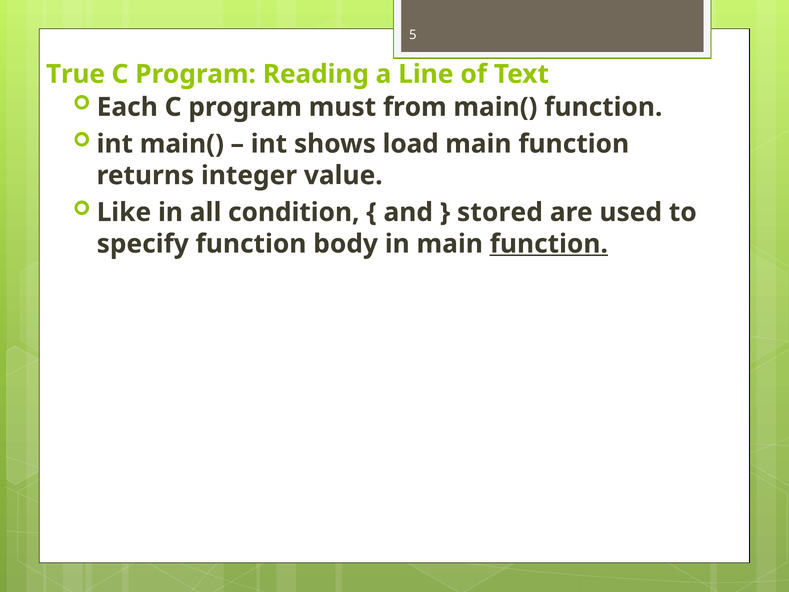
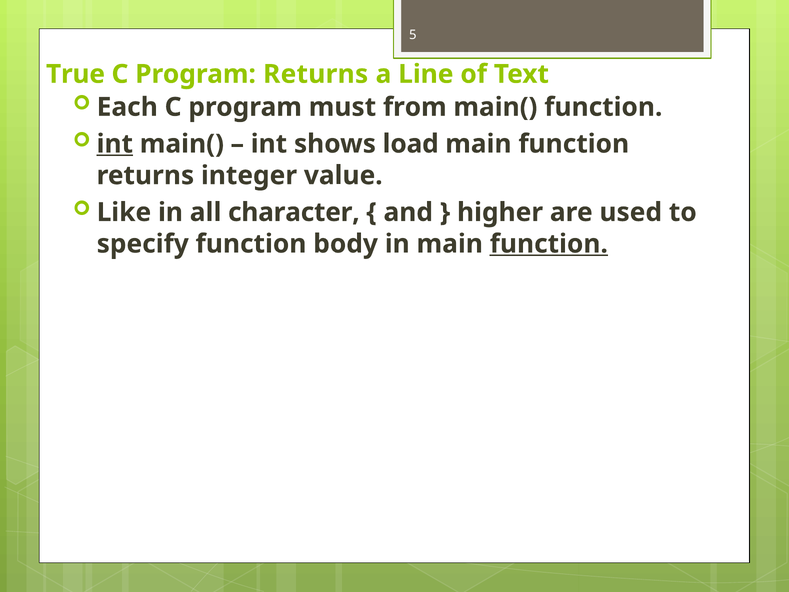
Program Reading: Reading -> Returns (316, 74)
int underline: none -> present (115, 144)
condition: condition -> character (294, 212)
stored: stored -> higher (500, 212)
